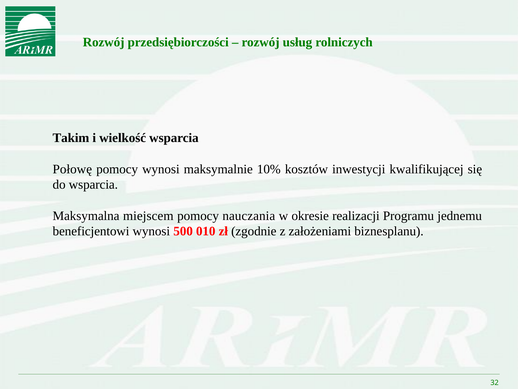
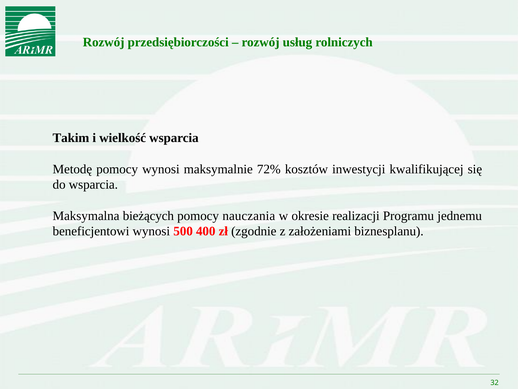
Połowę: Połowę -> Metodę (72, 169)
10%: 10% -> 72% (269, 169)
miejscem: miejscem -> bieżących (148, 216)
010: 010 -> 400 (206, 231)
